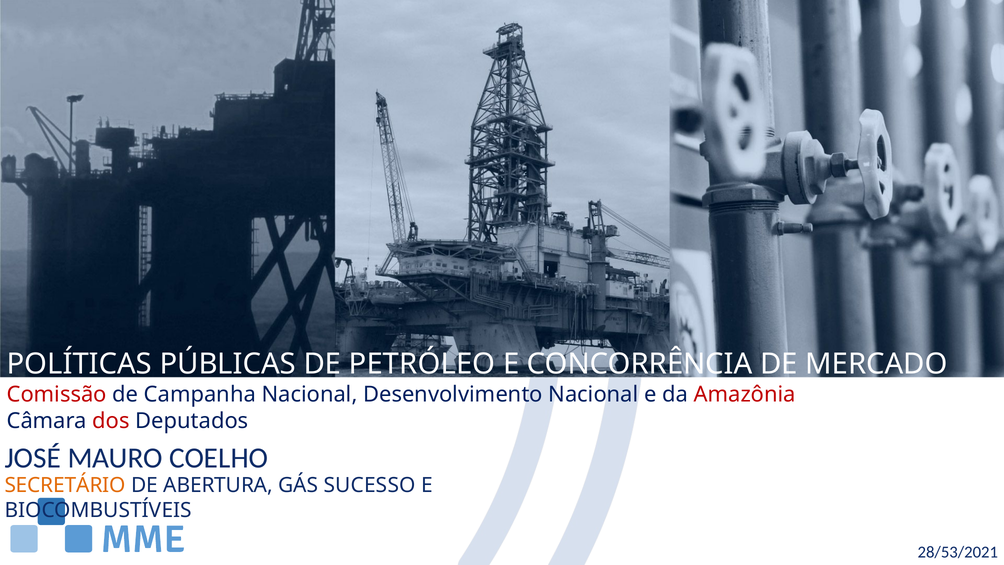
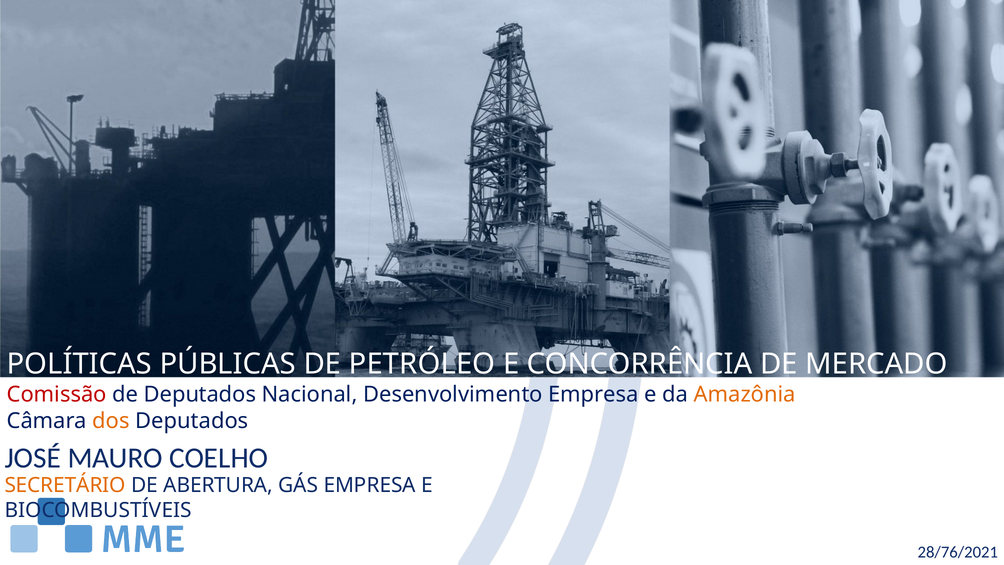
de Campanha: Campanha -> Deputados (200, 394)
Desenvolvimento Nacional: Nacional -> Empresa (593, 394)
Amazônia colour: red -> orange (745, 394)
dos colour: red -> orange (111, 421)
GÁS SUCESSO: SUCESSO -> EMPRESA (370, 485)
28/53/2021: 28/53/2021 -> 28/76/2021 (958, 552)
